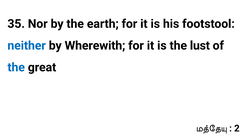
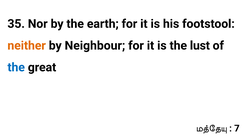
neither colour: blue -> orange (27, 46)
Wherewith: Wherewith -> Neighbour (95, 46)
2: 2 -> 7 (237, 129)
